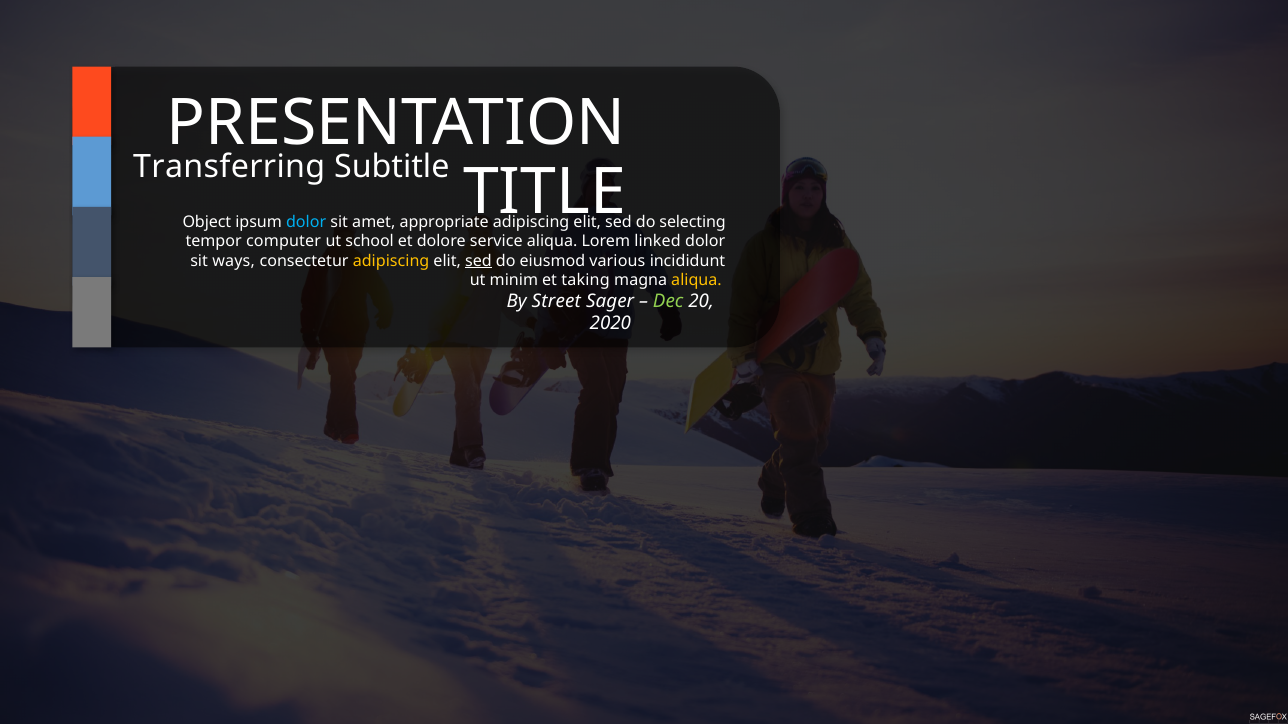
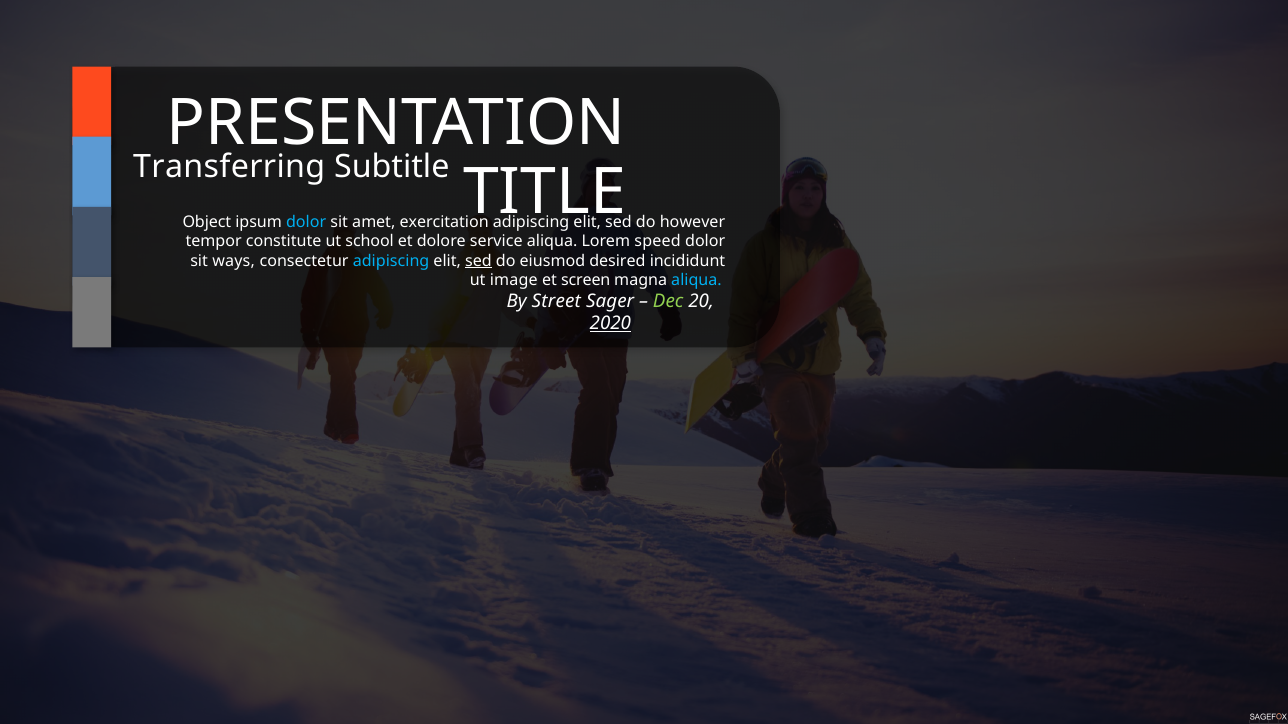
appropriate: appropriate -> exercitation (444, 222)
selecting: selecting -> however (693, 222)
computer: computer -> constitute (284, 242)
linked: linked -> speed (658, 242)
adipiscing colour: yellow -> light blue (391, 261)
various: various -> desired (617, 261)
minim: minim -> image (514, 280)
taking: taking -> screen (586, 280)
aliqua colour: yellow -> light blue (696, 280)
2020 underline: none -> present (610, 324)
